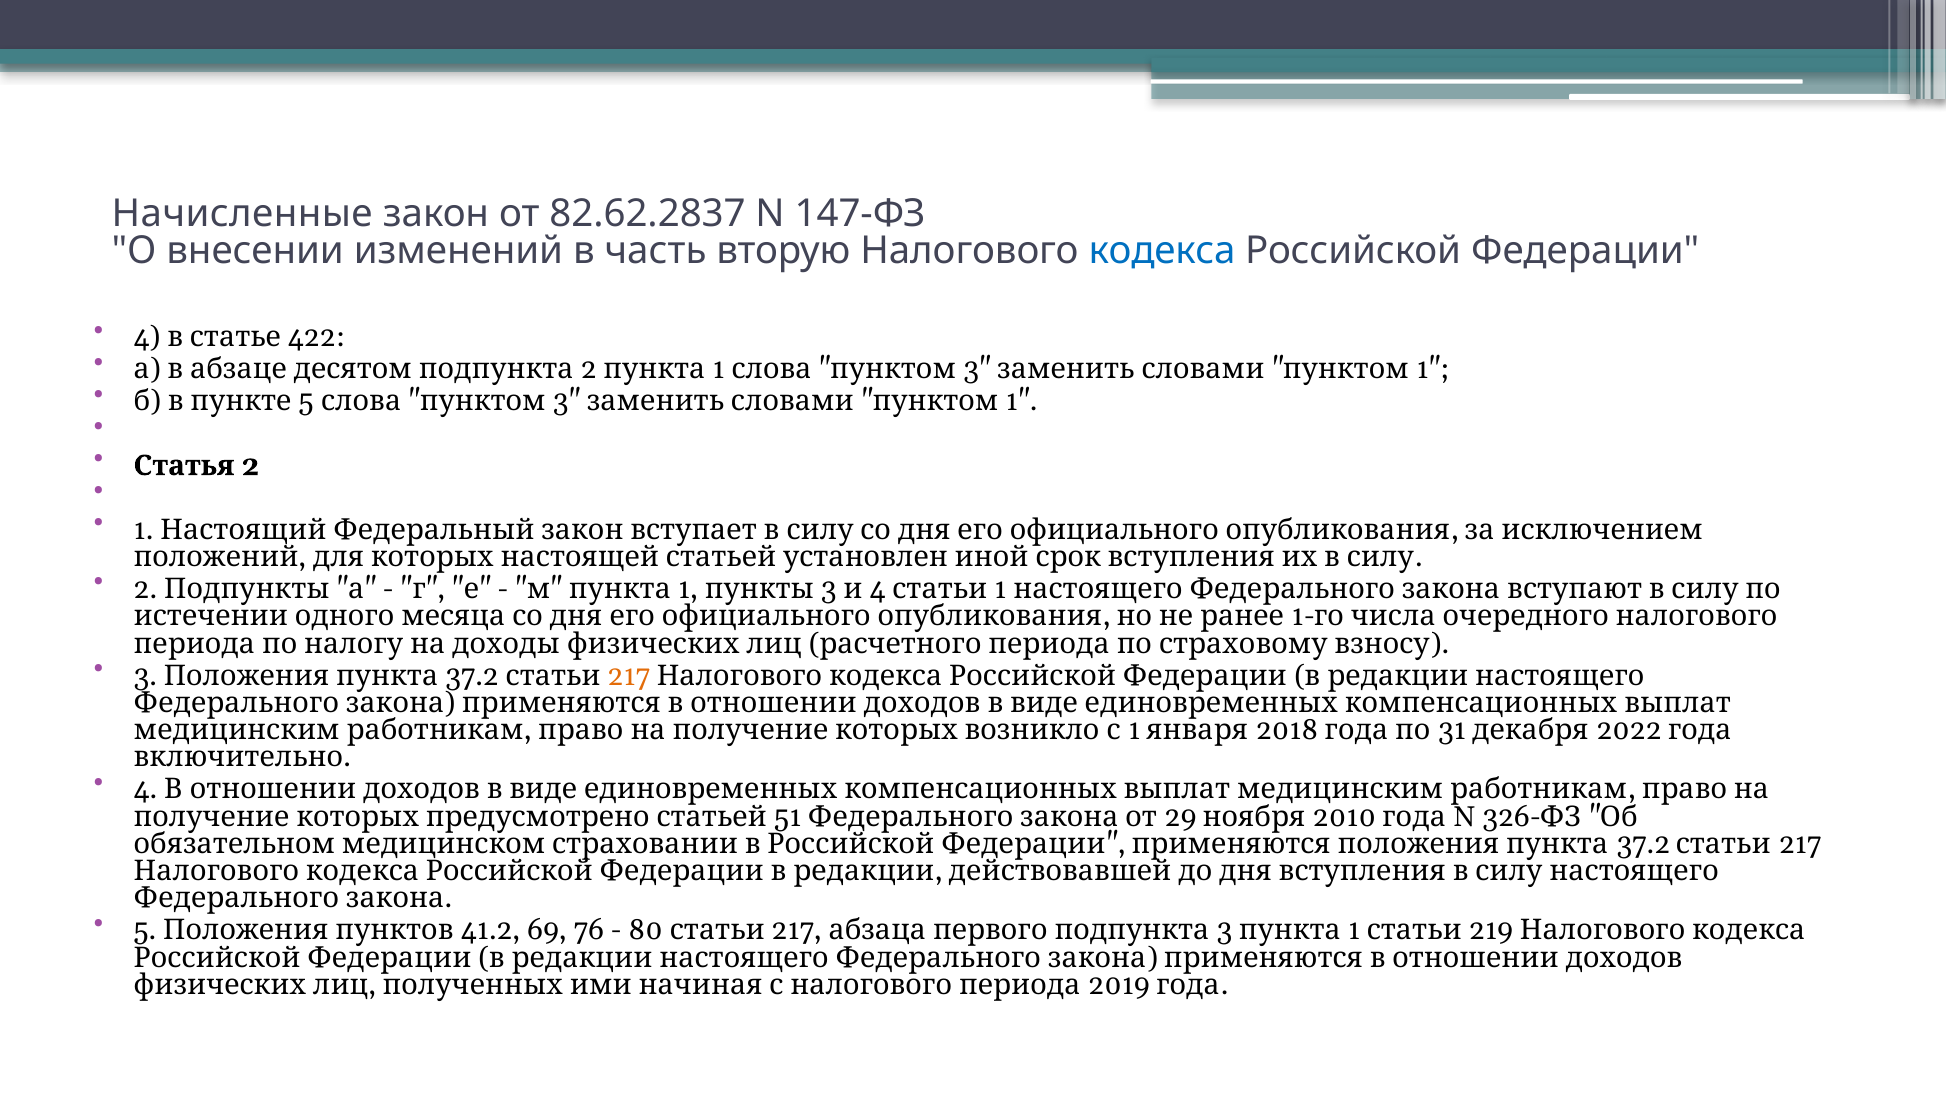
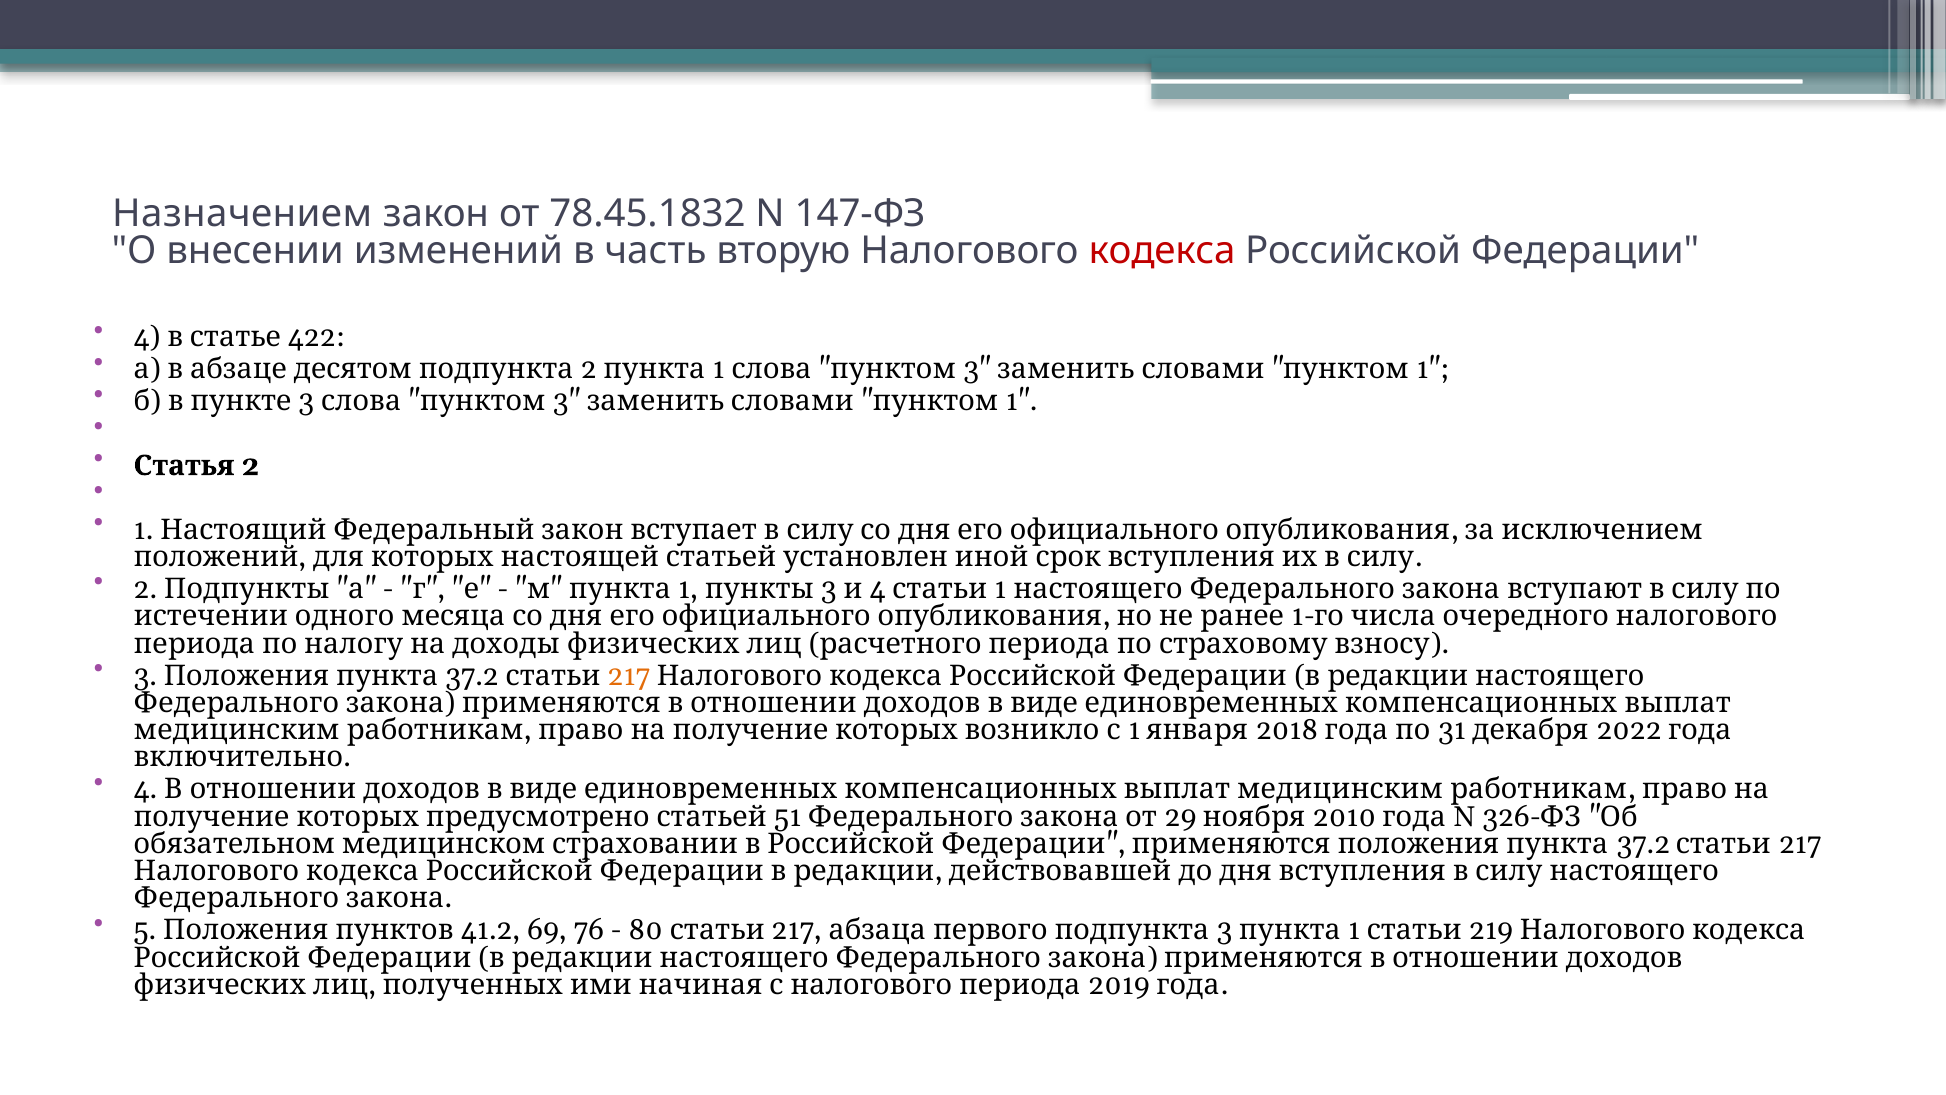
Начисленные: Начисленные -> Назначением (242, 214)
82.62.2837: 82.62.2837 -> 78.45.1832 (648, 214)
кодекса colour: blue -> red (1162, 251)
5: 5 -> 3 (306, 401)
